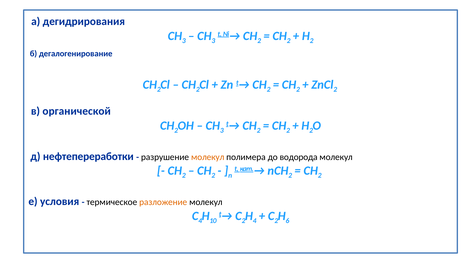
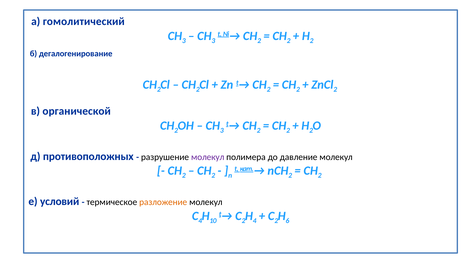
дегидрирования: дегидрирования -> гомолитический (84, 21)
нефтепереработки: нефтепереработки -> противоположных (88, 156)
молекул colour: orange -> purple (208, 157)
водорода: водорода -> давление (299, 157)
условия: условия -> условий (60, 201)
